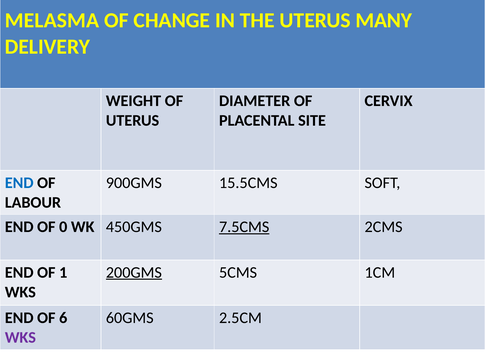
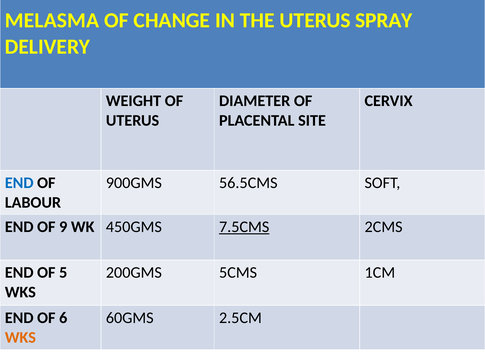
MANY: MANY -> SPRAY (384, 20)
15.5CMS: 15.5CMS -> 56.5CMS (248, 183)
0: 0 -> 9 (63, 227)
1: 1 -> 5 (63, 273)
200GMS underline: present -> none (134, 273)
WKS colour: purple -> orange (20, 338)
